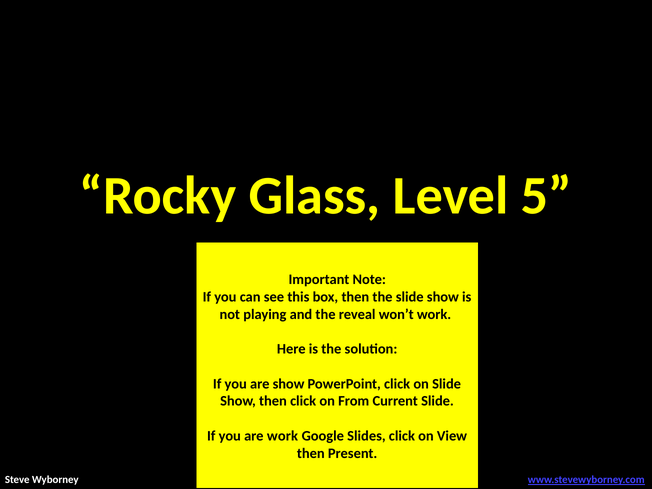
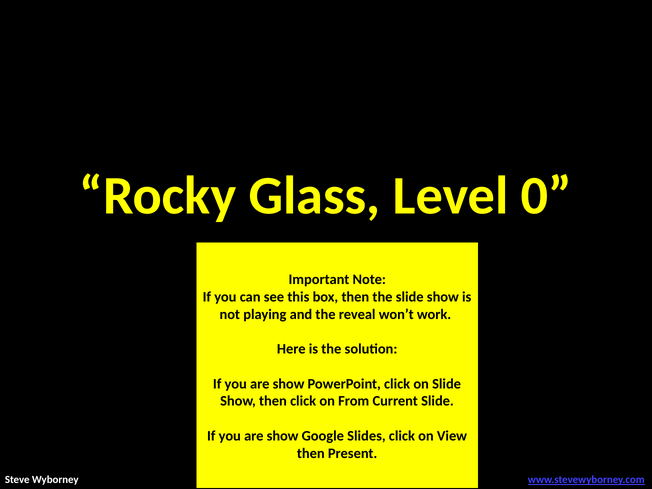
5: 5 -> 0 (546, 196)
work: work -> show (283, 436)
